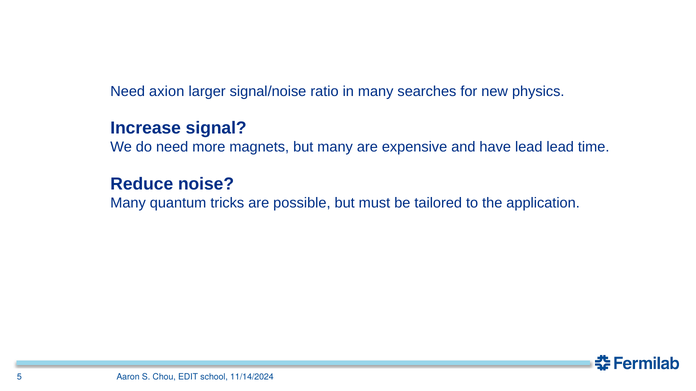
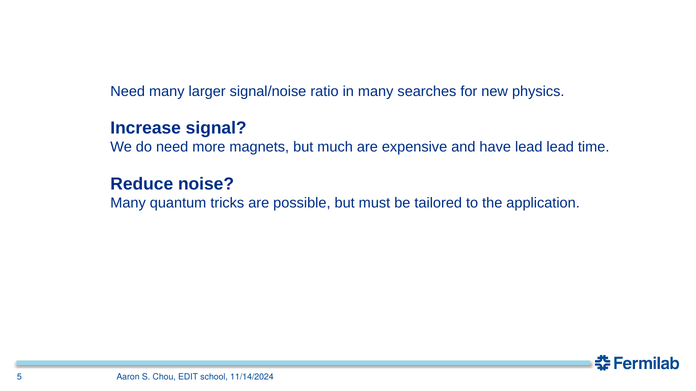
Need axion: axion -> many (167, 92)
but many: many -> much (335, 147)
